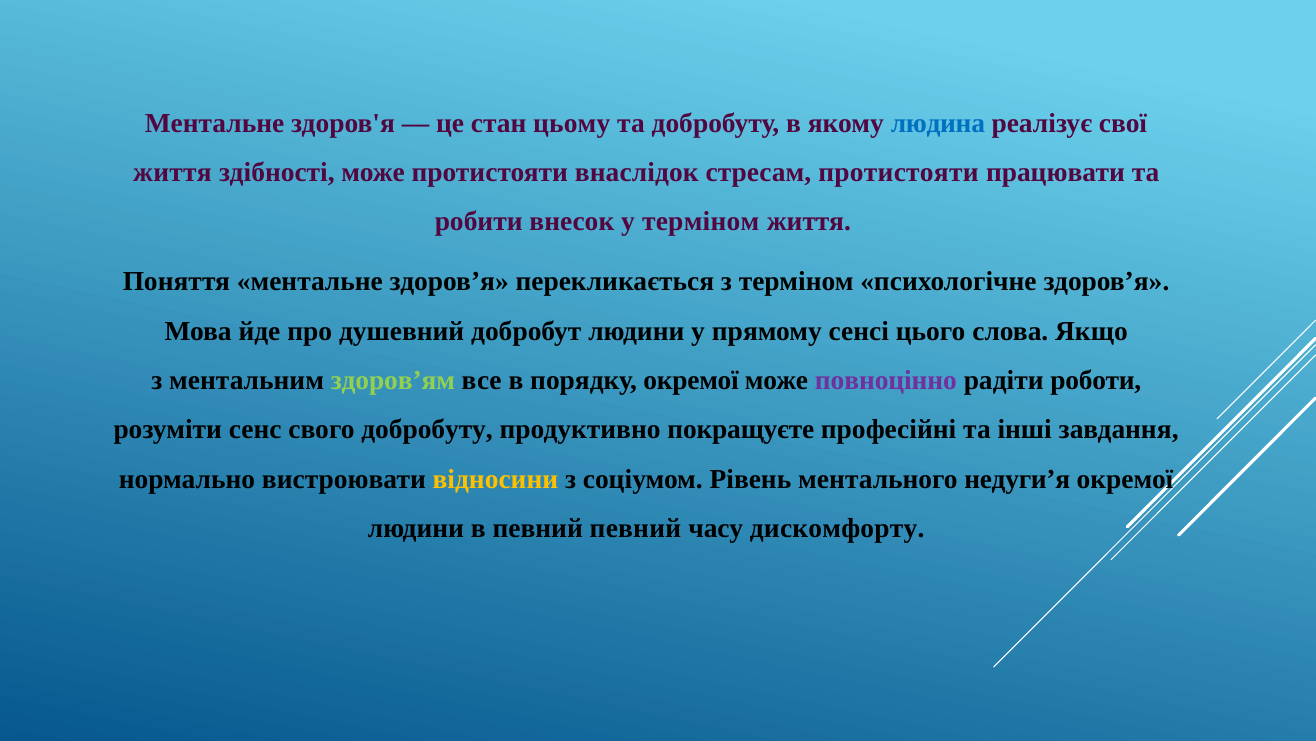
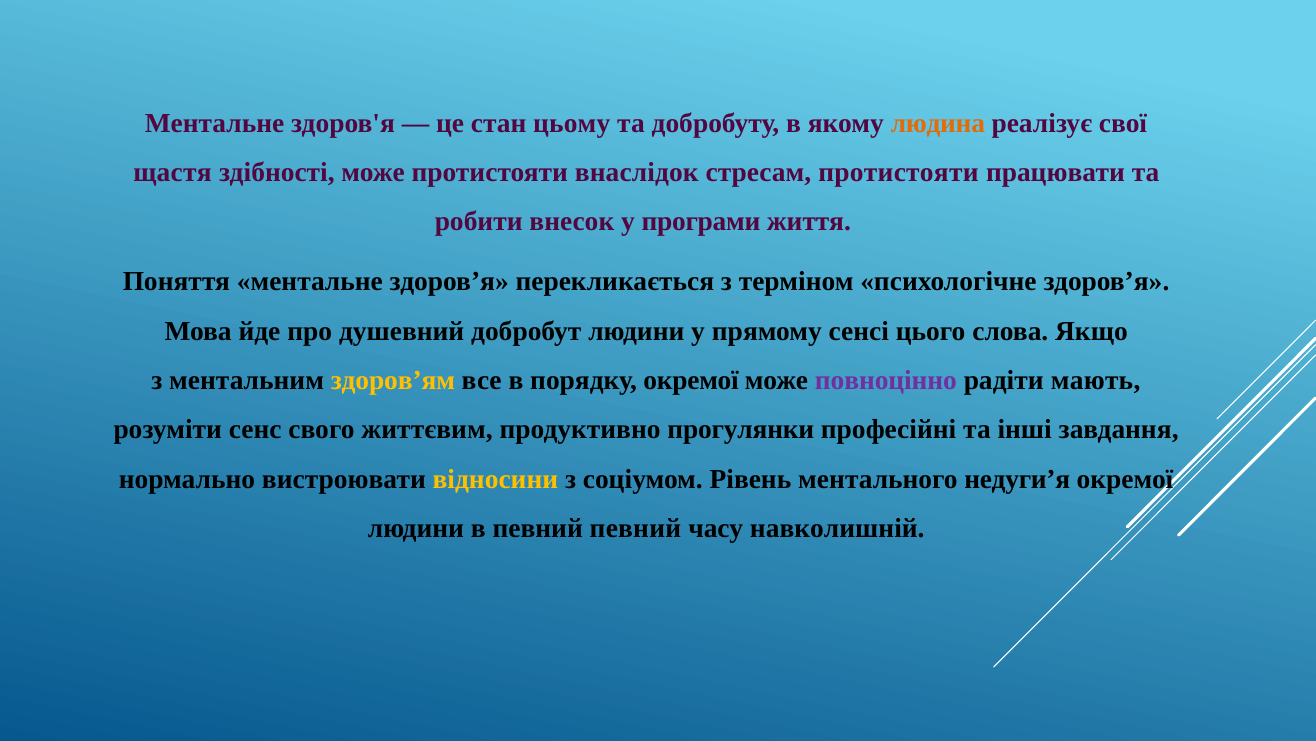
людина colour: blue -> orange (938, 123)
життя: життя -> щастя (173, 172)
у терміном: терміном -> програми (701, 222)
здоров’ям colour: light green -> yellow (393, 380)
роботи: роботи -> мають (1096, 380)
свого добробуту: добробуту -> життєвим (427, 429)
покращуєте: покращуєте -> прогулянки (741, 429)
дискомфорту: дискомфорту -> навколишній (837, 528)
